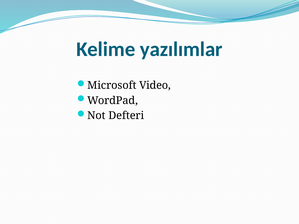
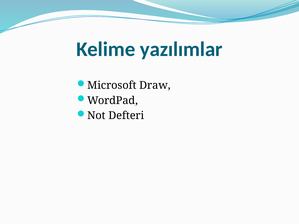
Video: Video -> Draw (155, 86)
